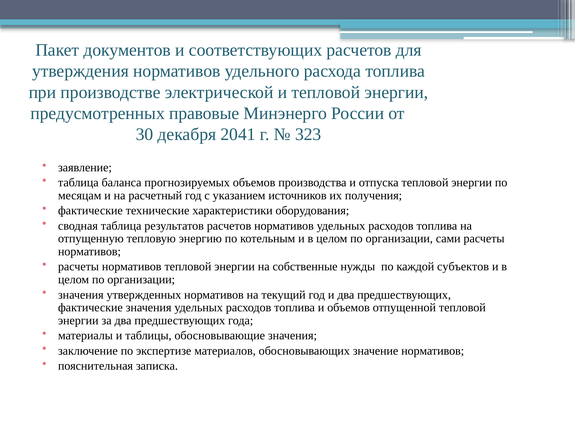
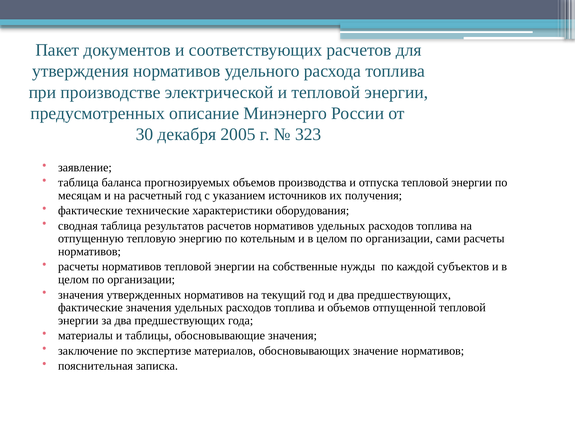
правовые: правовые -> описание (204, 113)
2041: 2041 -> 2005 (238, 134)
